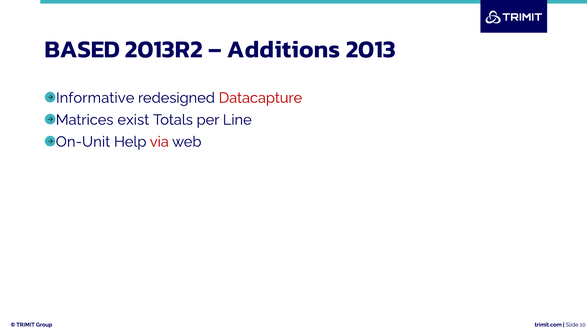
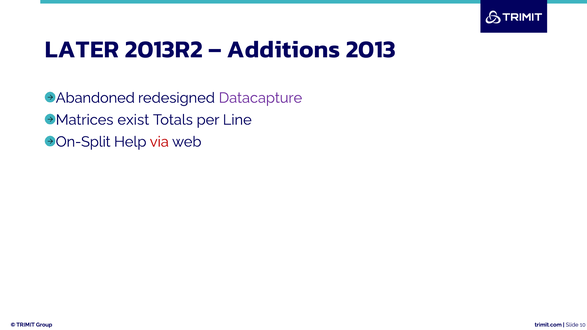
BASED: BASED -> LATER (82, 49)
Informative: Informative -> Abandoned (95, 98)
Datacapture colour: red -> purple (260, 98)
On-Unit: On-Unit -> On-Split (83, 142)
